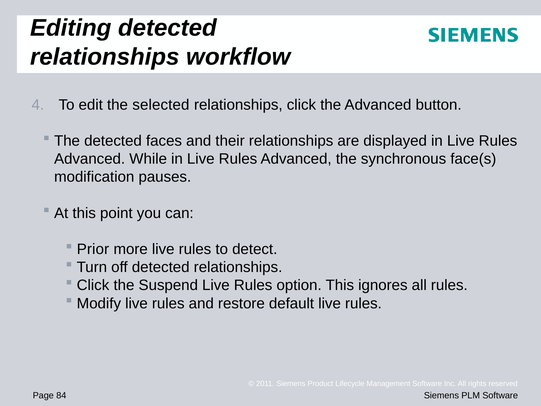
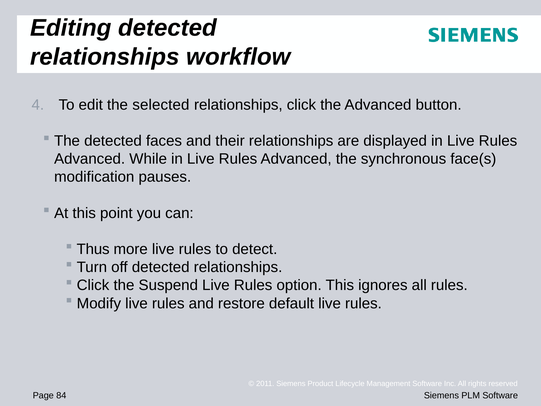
Prior: Prior -> Thus (93, 249)
